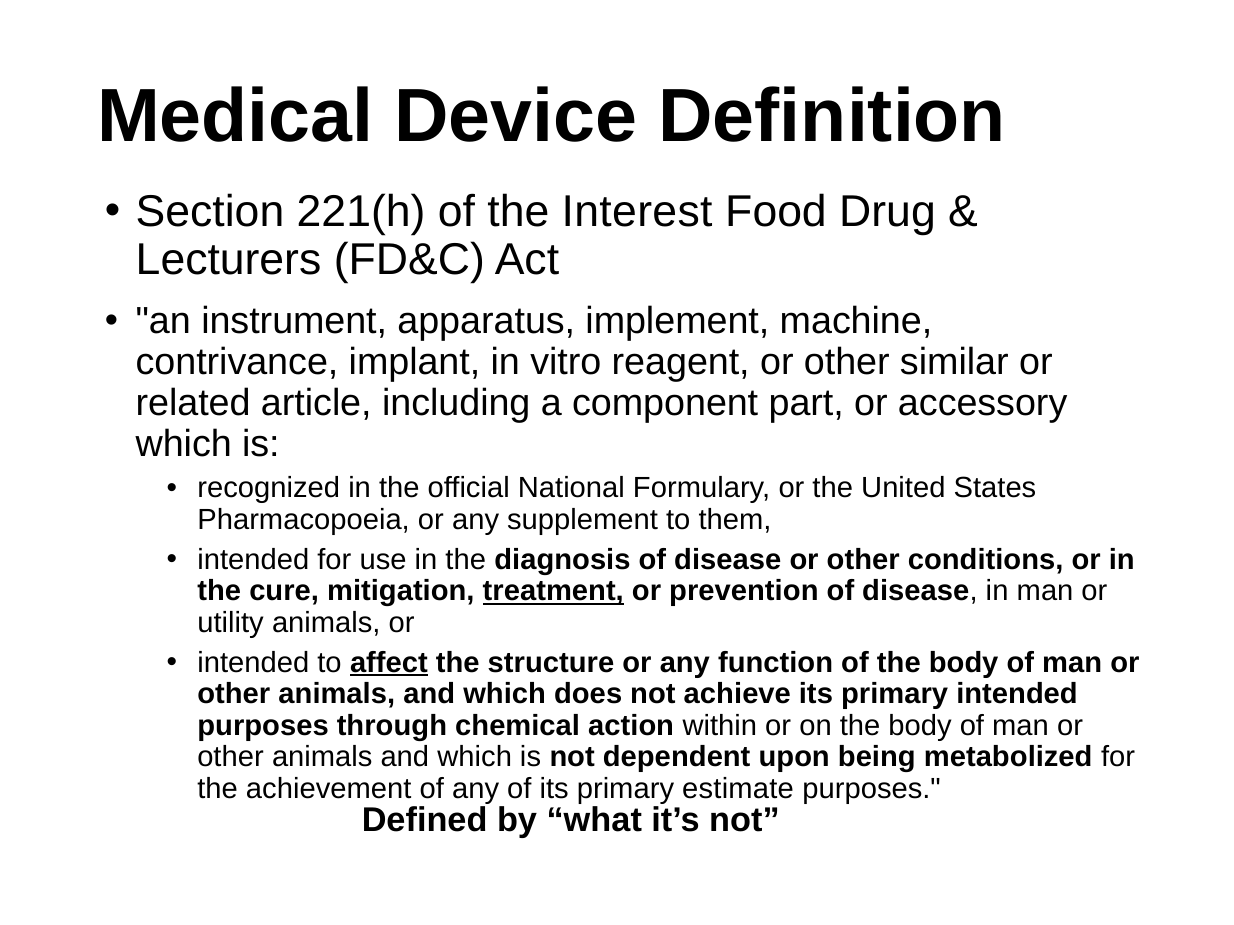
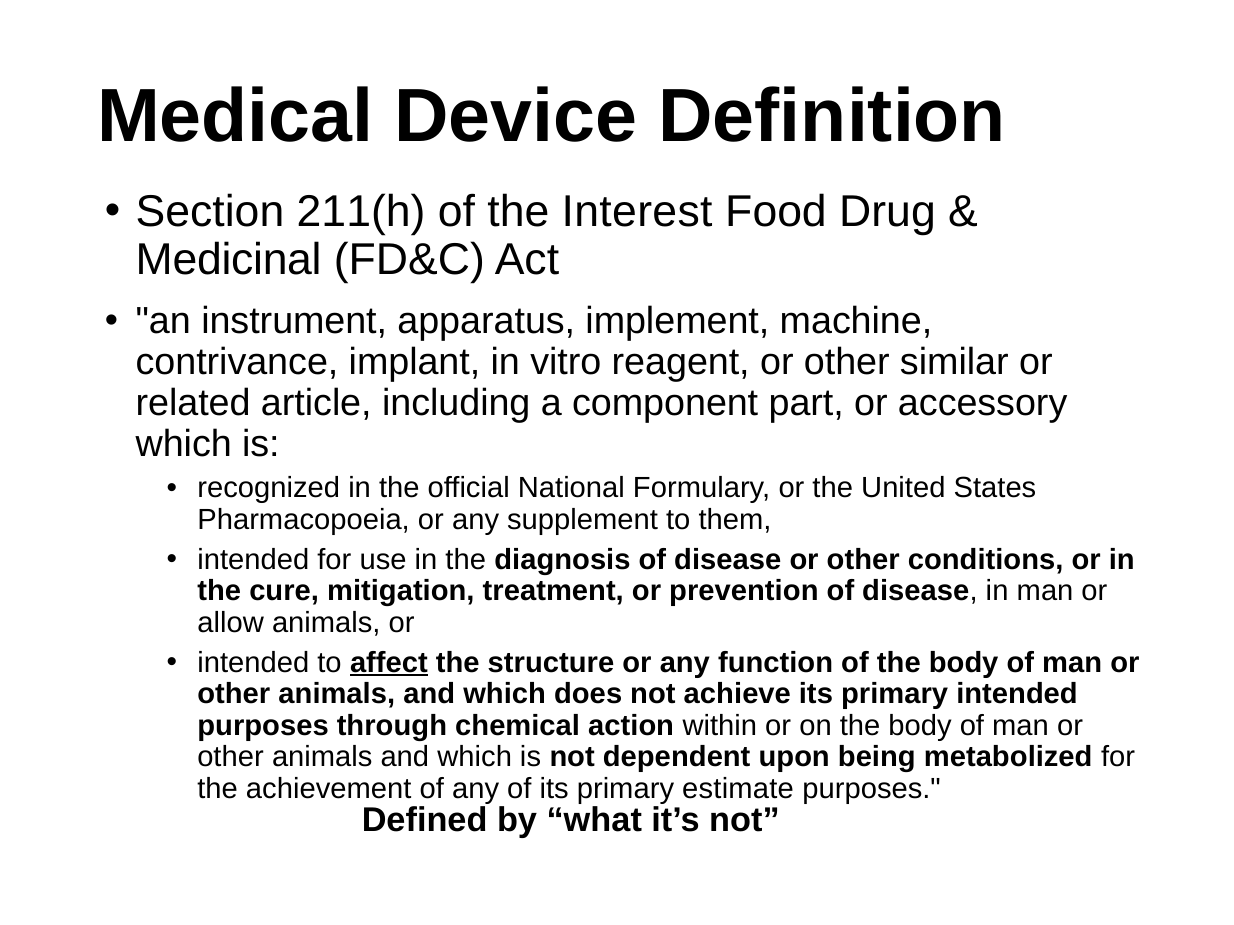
221(h: 221(h -> 211(h (361, 212)
Lecturers: Lecturers -> Medicinal (229, 260)
treatment underline: present -> none (553, 592)
utility: utility -> allow (231, 623)
